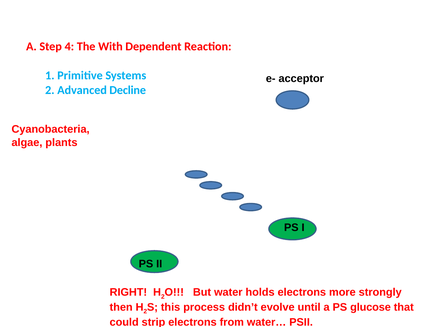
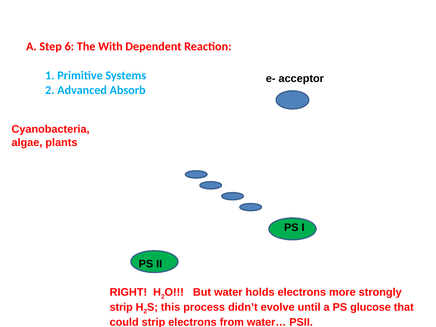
4: 4 -> 6 (69, 47)
Decline: Decline -> Absorb (128, 90)
then: then -> strip (121, 307)
